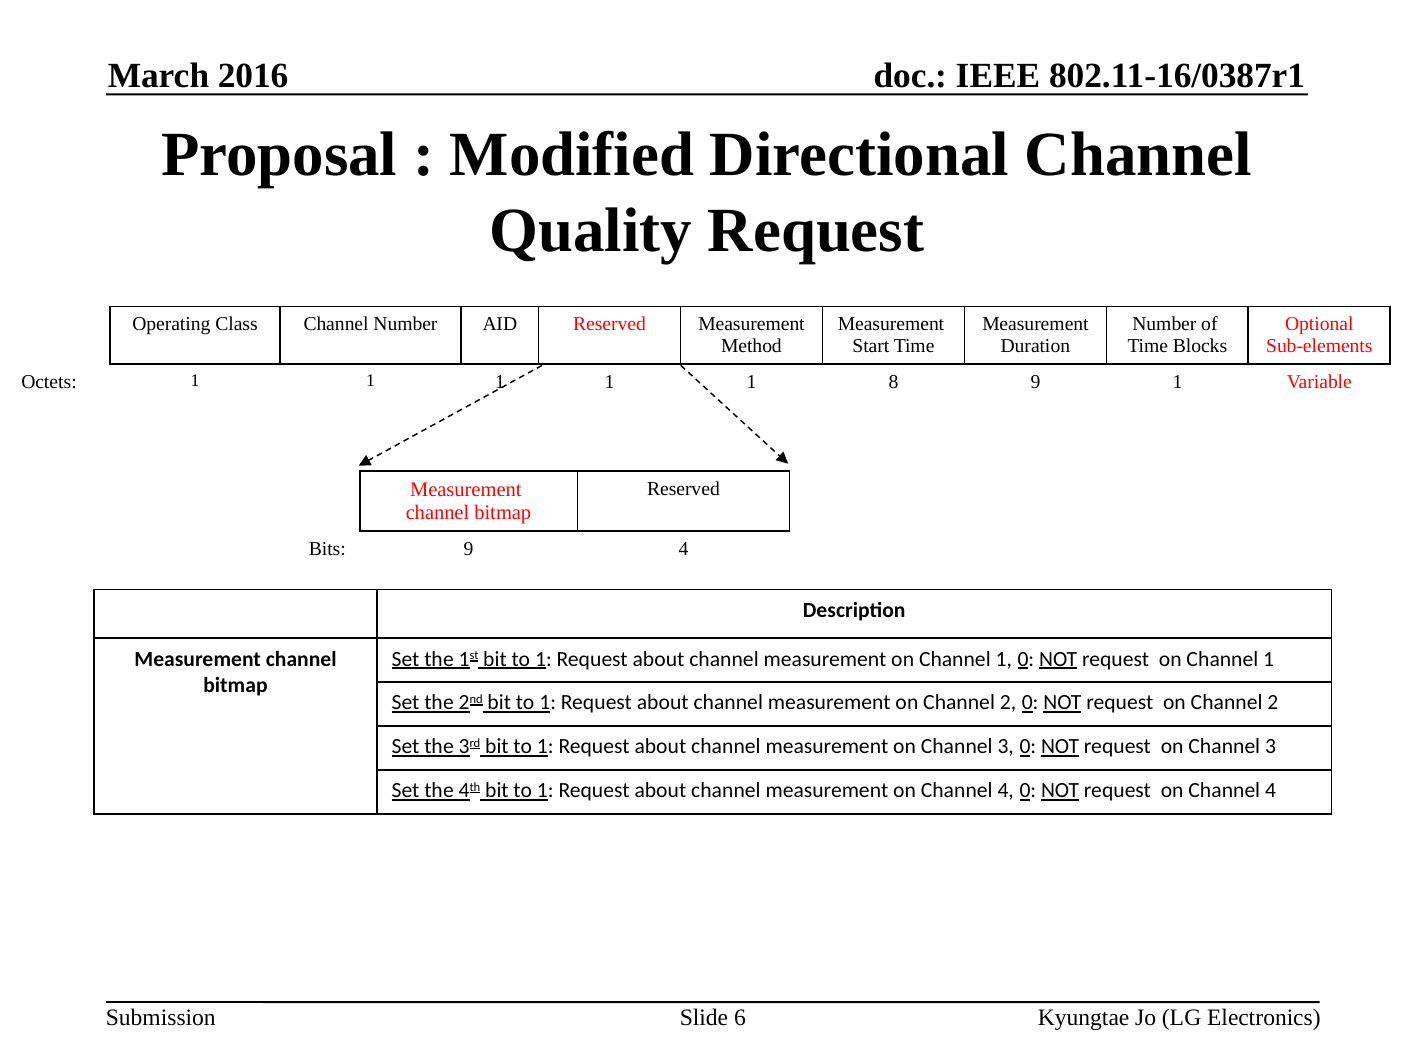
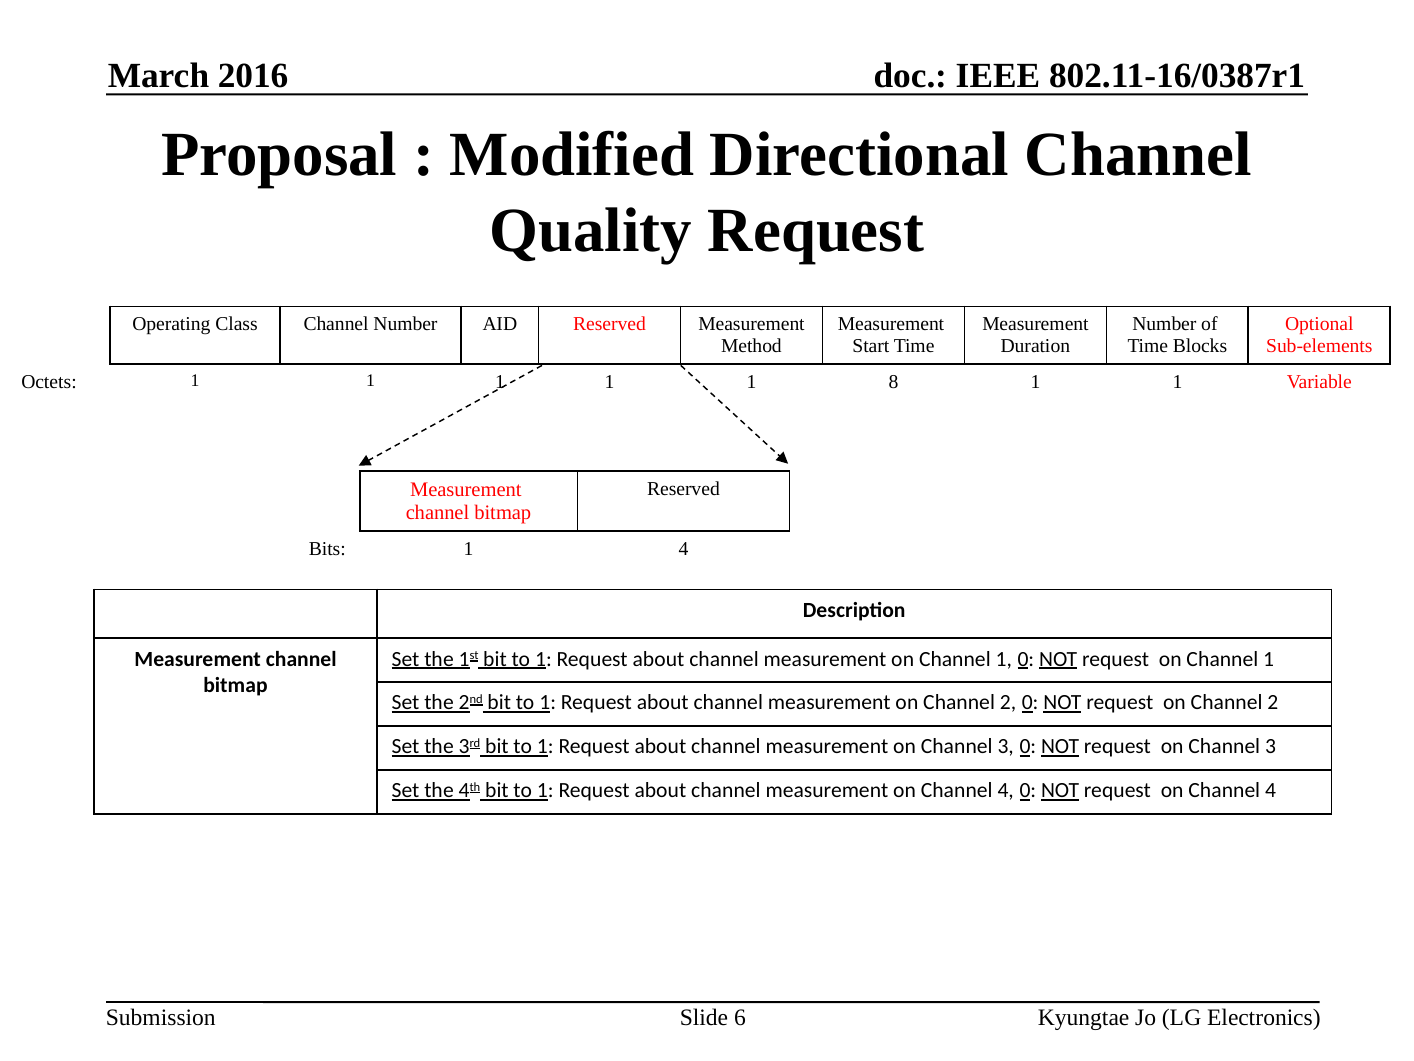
8 9: 9 -> 1 (1035, 382)
Bits 9: 9 -> 1 (469, 549)
